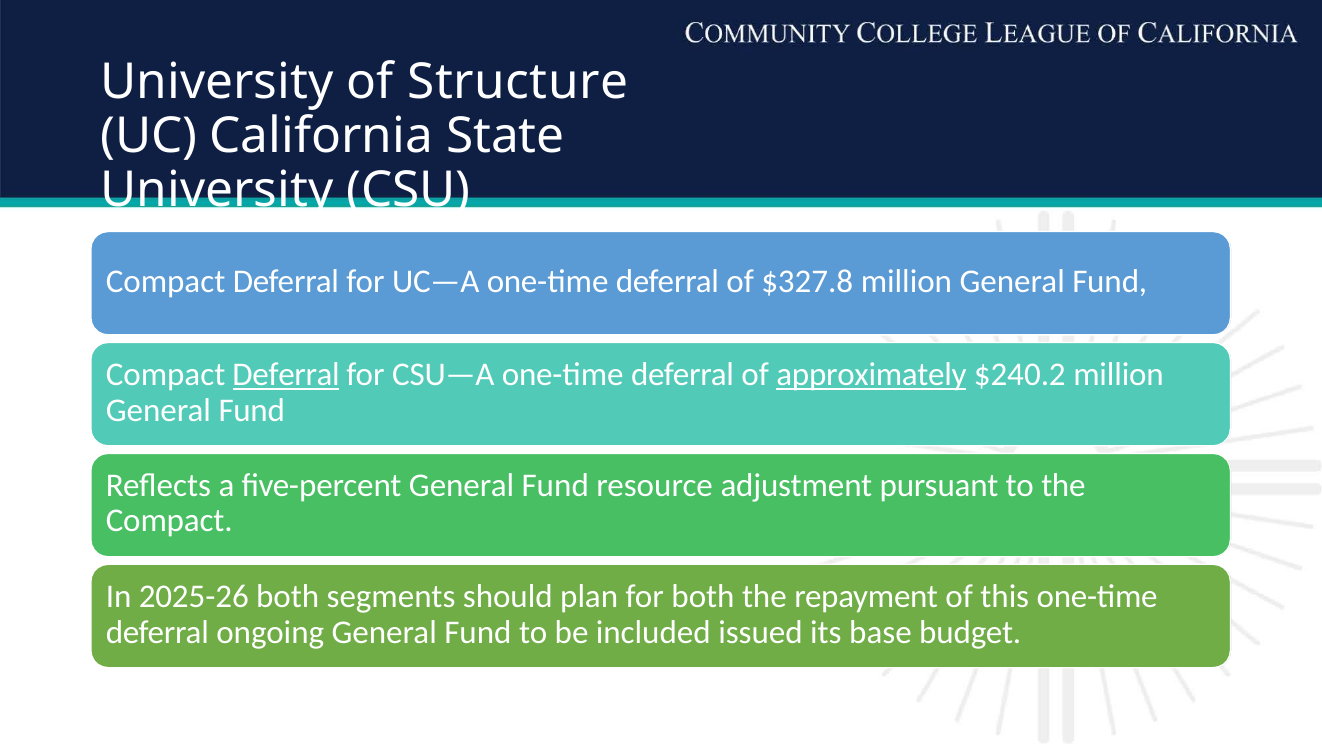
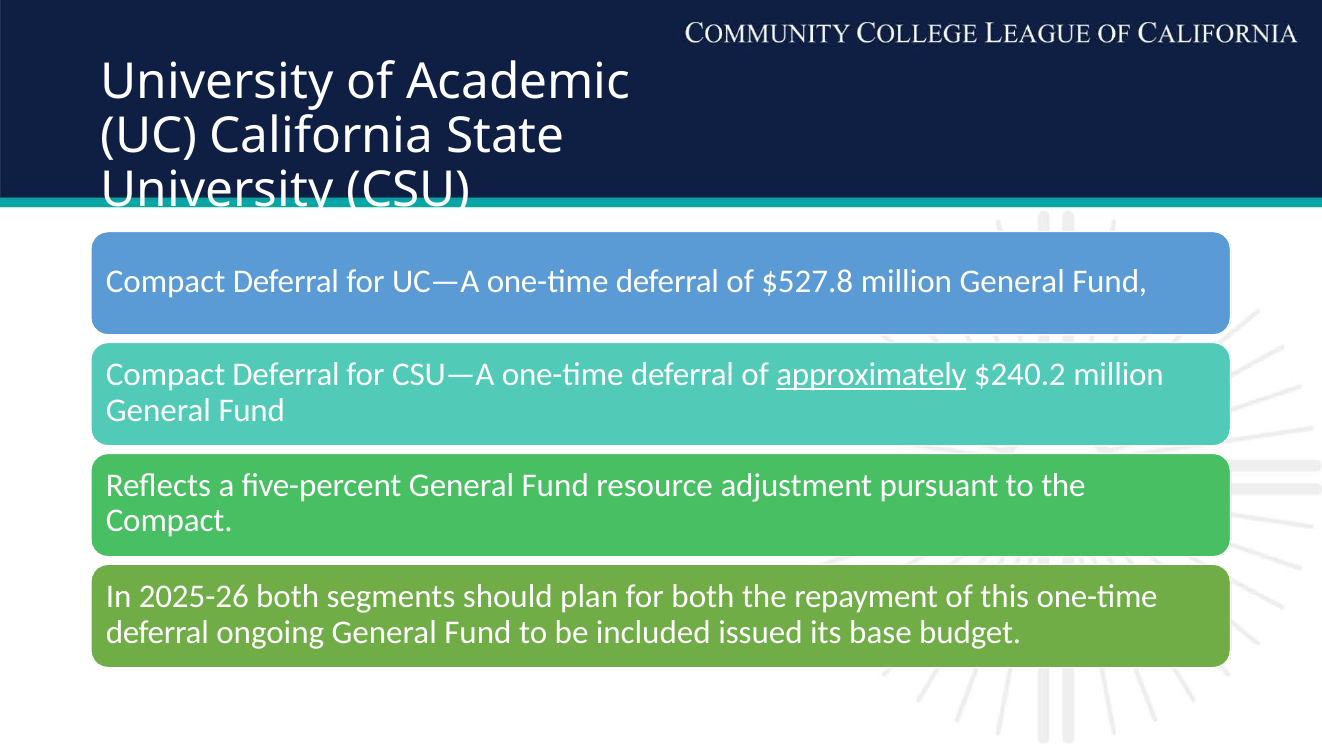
Structure: Structure -> Academic (518, 82)
$327.8: $327.8 -> $527.8 (807, 282)
Deferral underline: present -> none (286, 374)
